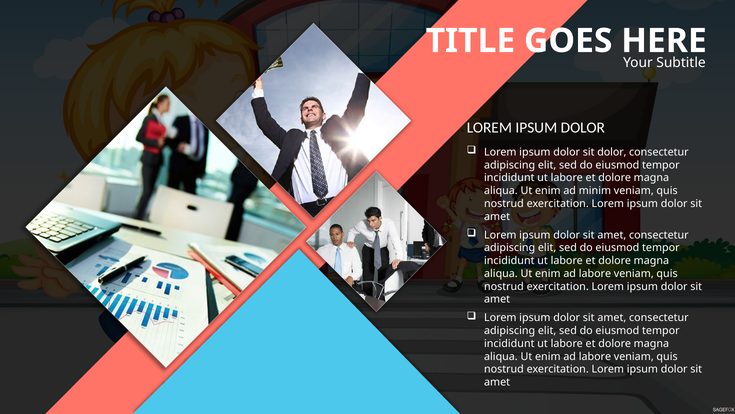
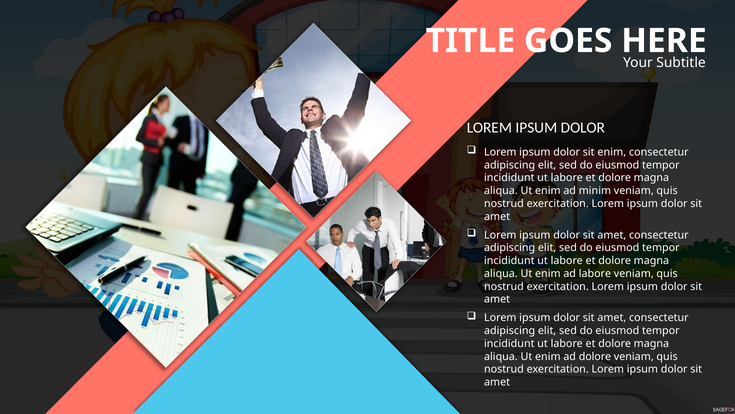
sit dolor: dolor -> enim (612, 152)
labore: labore -> dolore (595, 356)
